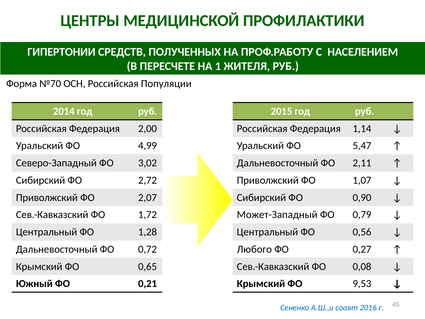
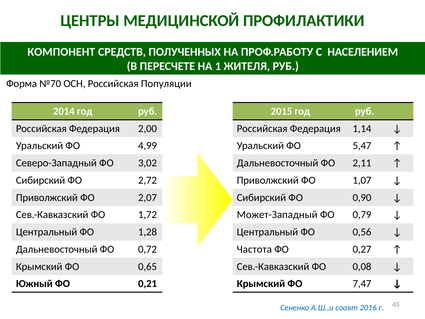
ГИПЕРТОНИИ: ГИПЕРТОНИИ -> КОМПОНЕНТ (61, 52)
Любого: Любого -> Частота (254, 249)
9,53: 9,53 -> 7,47 (362, 284)
